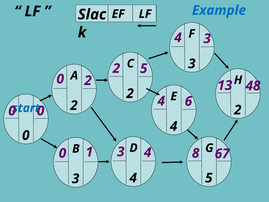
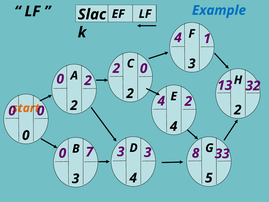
4 3: 3 -> 1 (207, 39)
5: 5 -> 0 (144, 68)
48: 48 -> 32 (253, 86)
4 6: 6 -> 2 (188, 101)
start colour: blue -> orange (26, 108)
1: 1 -> 7 (89, 152)
3 4: 4 -> 3 (148, 152)
67: 67 -> 33 (222, 154)
